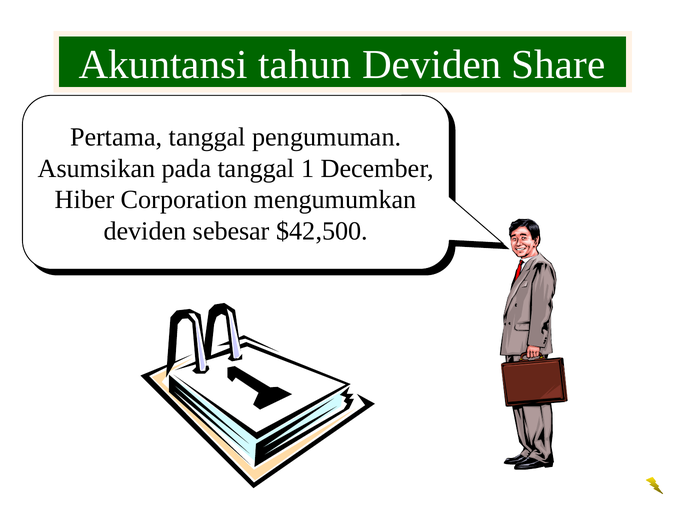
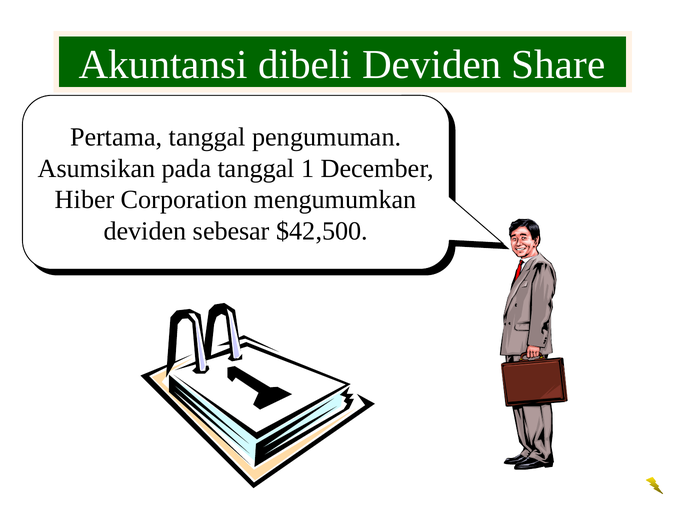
tahun: tahun -> dibeli (305, 65)
